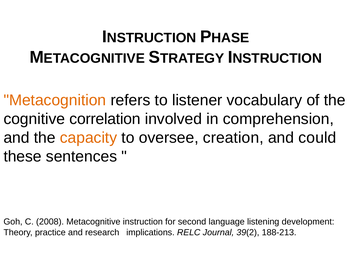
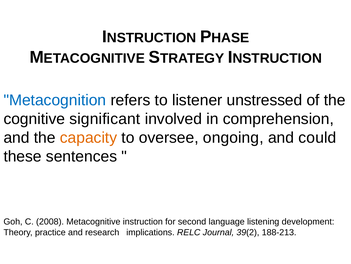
Metacognition colour: orange -> blue (55, 100)
vocabulary: vocabulary -> unstressed (264, 100)
correlation: correlation -> significant (105, 119)
creation: creation -> ongoing (233, 137)
